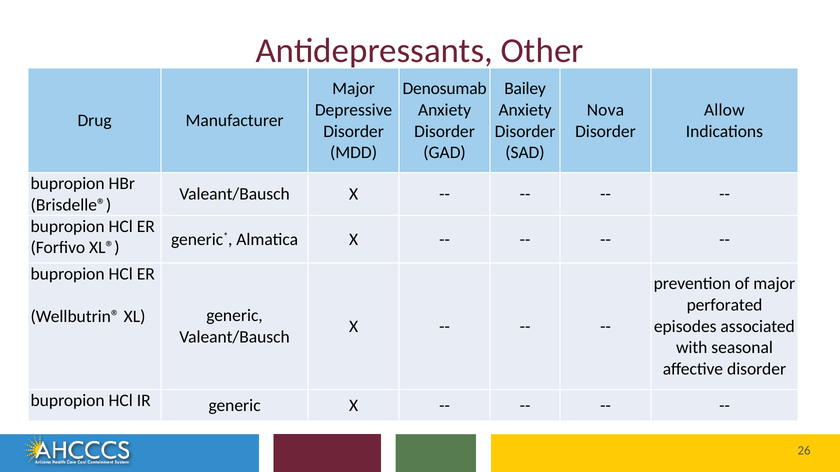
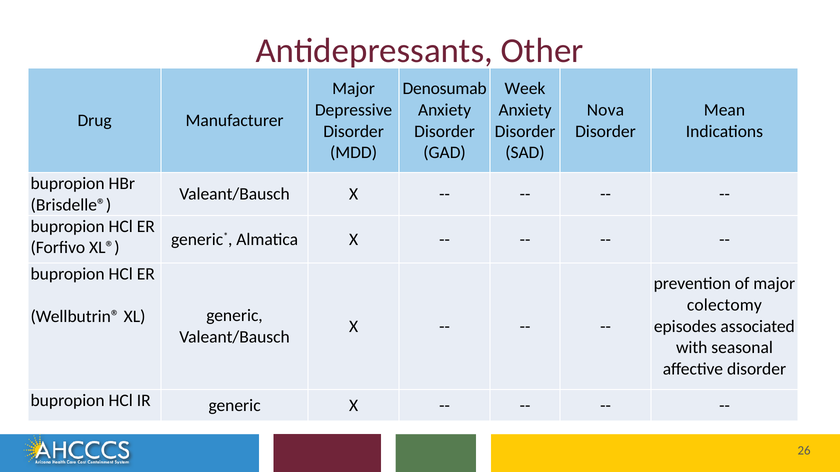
Bailey: Bailey -> Week (525, 89)
Allow: Allow -> Mean (724, 110)
perforated: perforated -> colectomy (724, 305)
